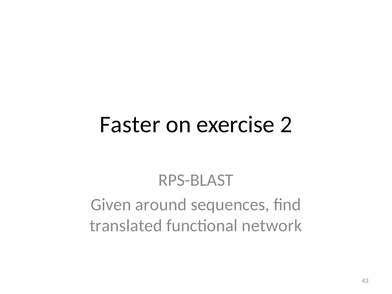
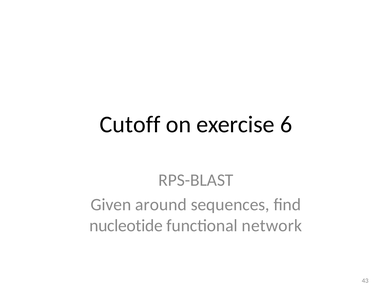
Faster: Faster -> Cutoff (130, 125)
2: 2 -> 6 (286, 125)
translated: translated -> nucleotide (126, 226)
